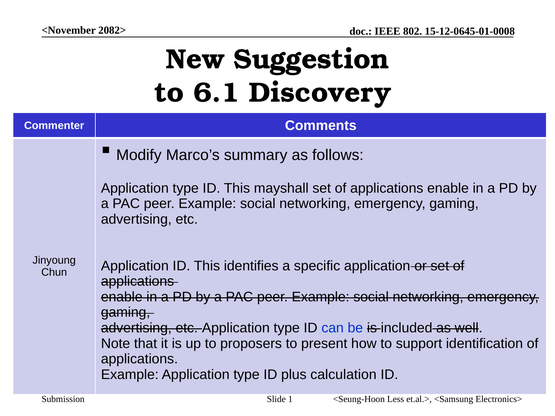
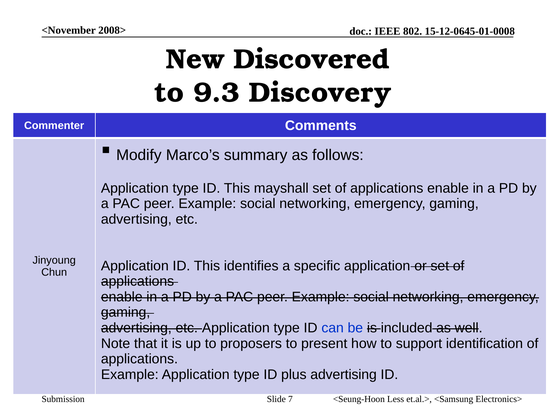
2082>: 2082> -> 2008> (112, 30)
Suggestion: Suggestion -> Discovered (311, 59)
6.1: 6.1 -> 9.3 (216, 93)
plus calculation: calculation -> advertising (344, 375)
1: 1 -> 7 (290, 399)
